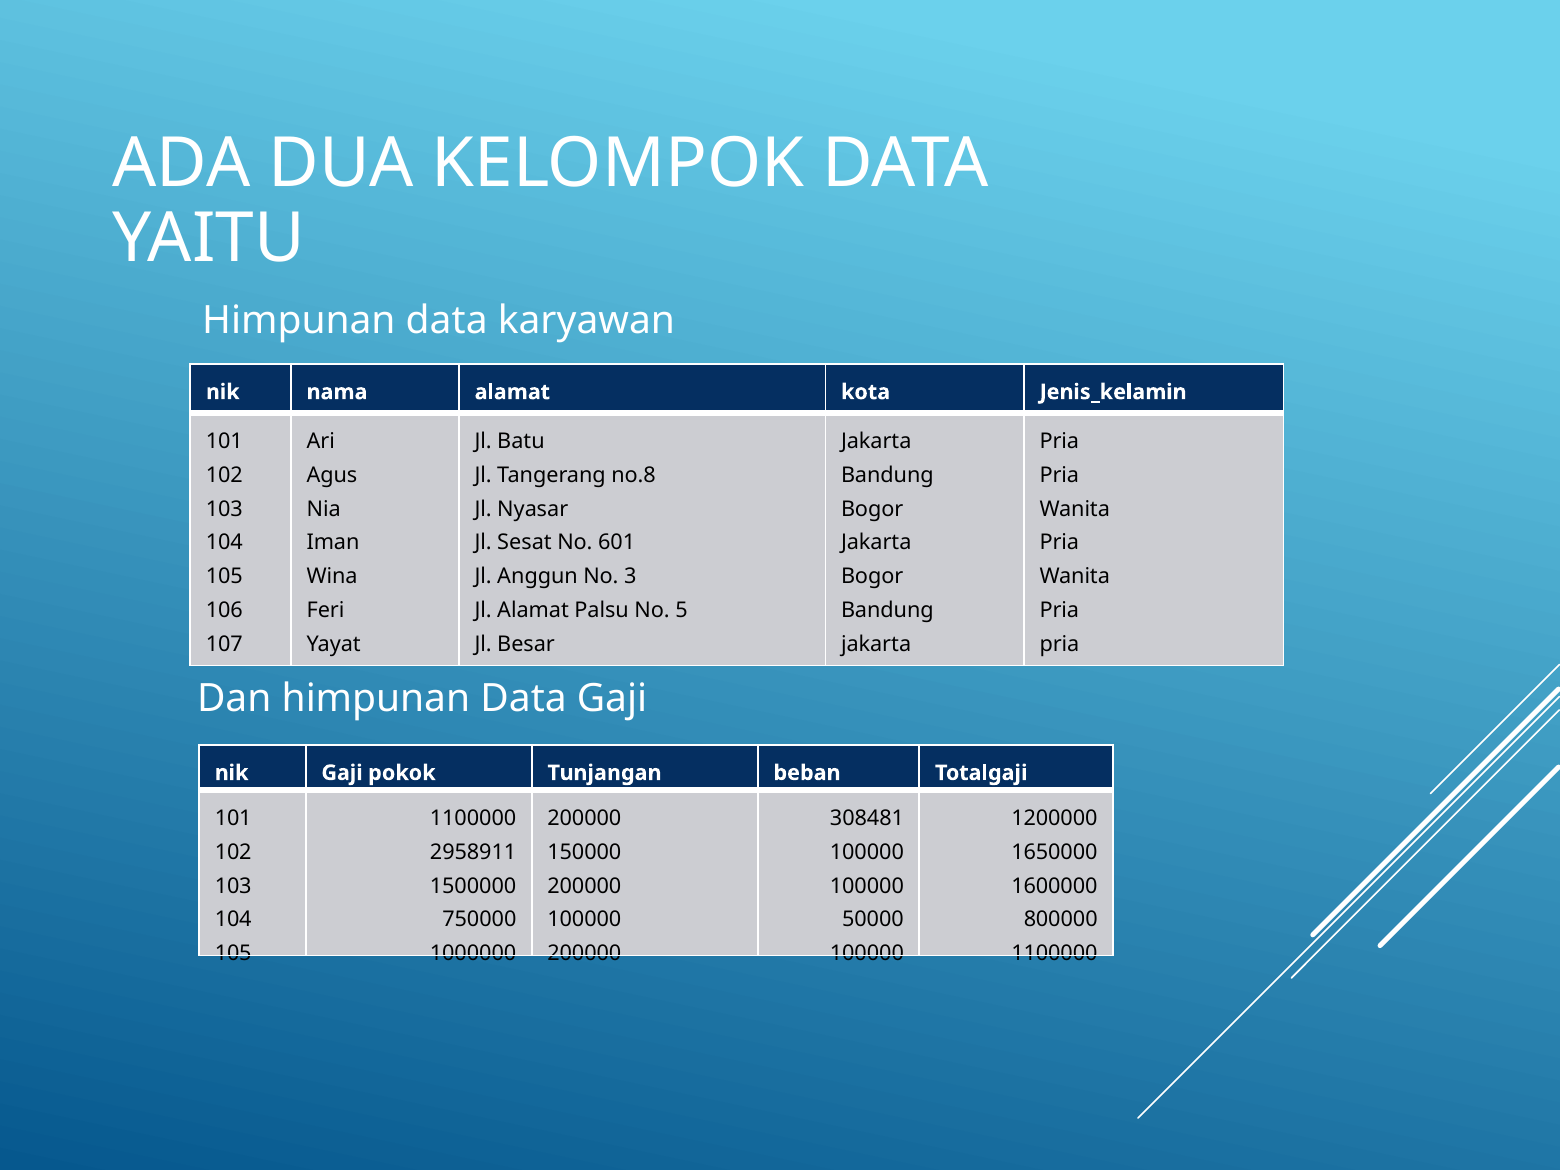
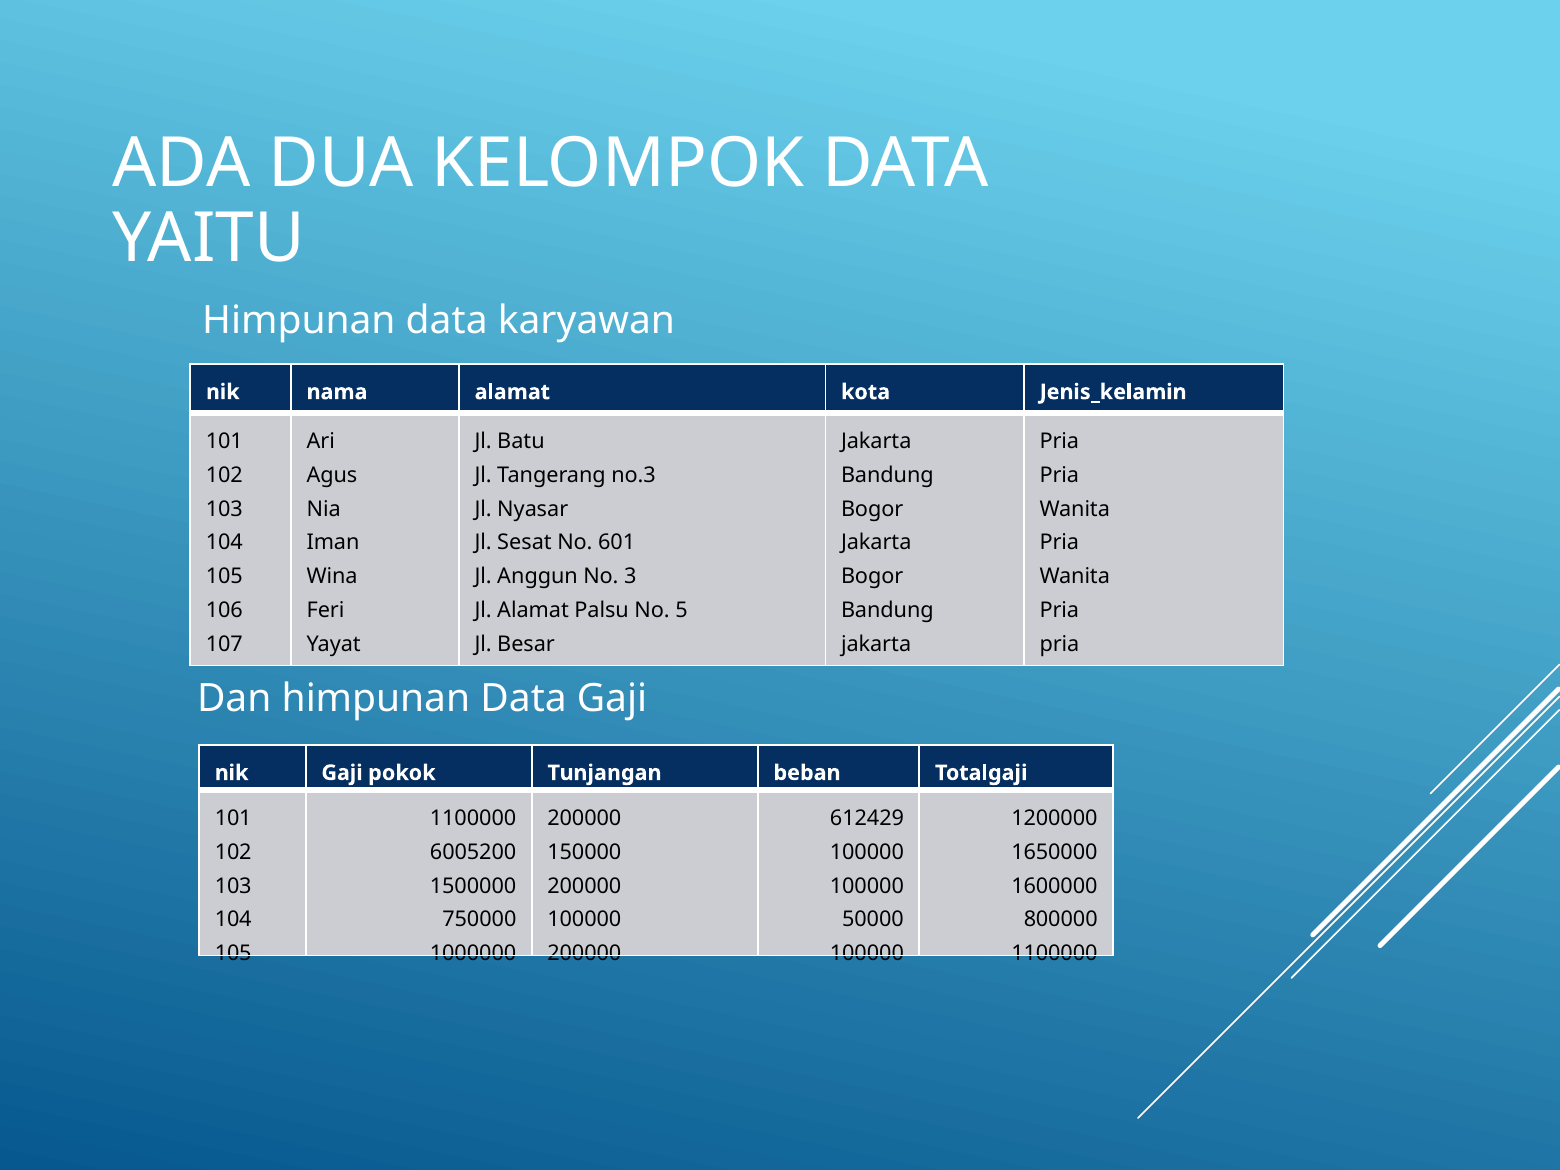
no.8: no.8 -> no.3 (634, 475)
308481: 308481 -> 612429 (867, 818)
2958911: 2958911 -> 6005200 (473, 852)
